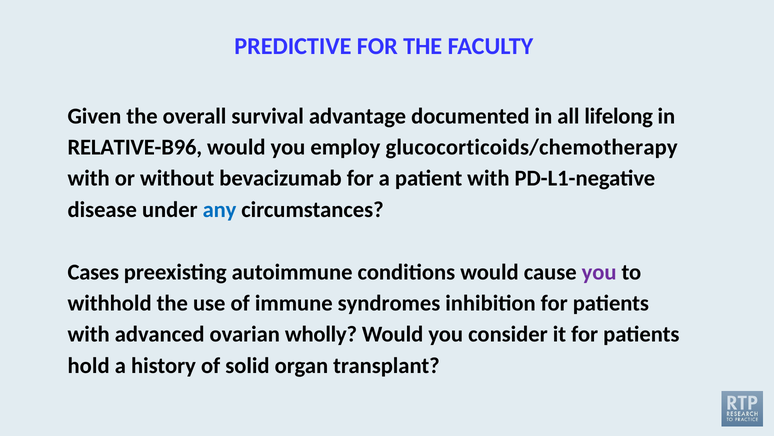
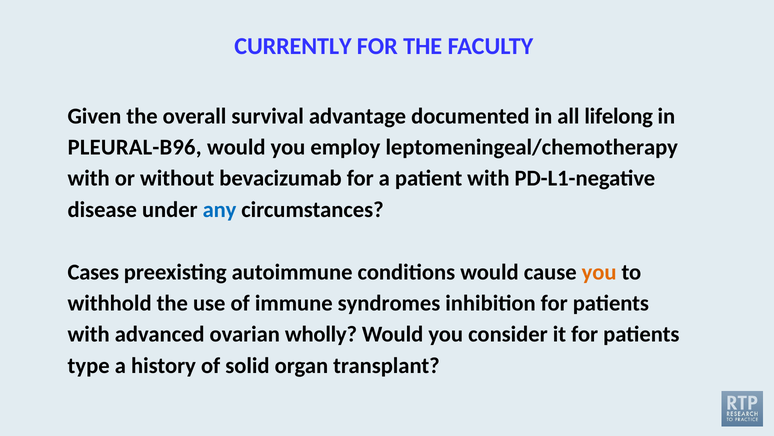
PREDICTIVE: PREDICTIVE -> CURRENTLY (293, 46)
RELATIVE-B96: RELATIVE-B96 -> PLEURAL-B96 (135, 147)
glucocorticoids/chemotherapy: glucocorticoids/chemotherapy -> leptomeningeal/chemotherapy (532, 147)
you colour: purple -> orange (599, 272)
hold: hold -> type (89, 365)
